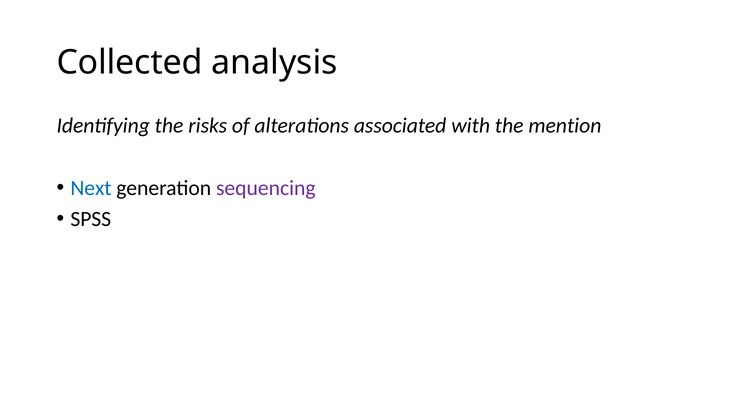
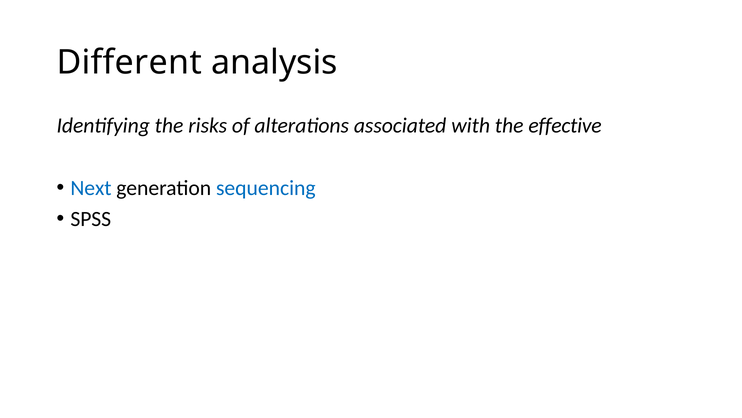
Collected: Collected -> Different (129, 62)
mention: mention -> effective (565, 125)
sequencing colour: purple -> blue (266, 188)
